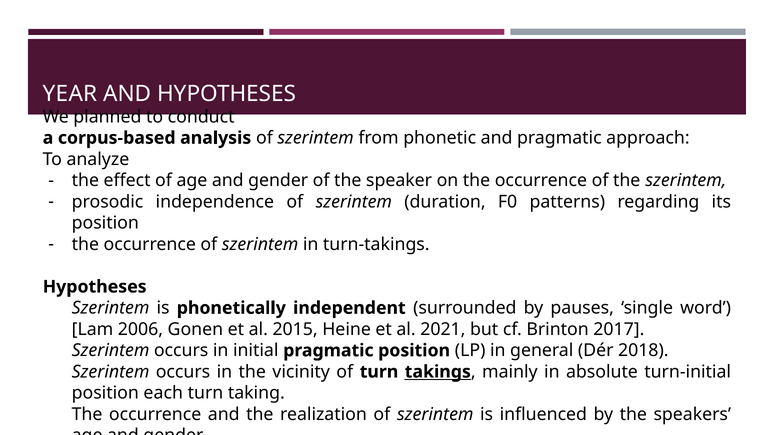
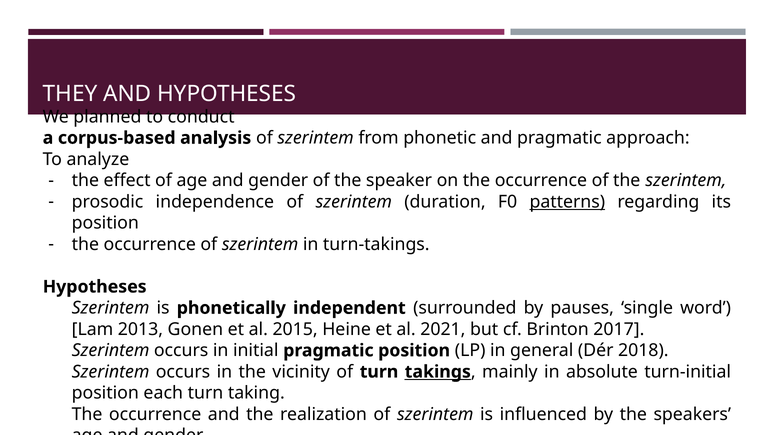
YEAR: YEAR -> THEY (70, 94)
patterns underline: none -> present (567, 202)
2006: 2006 -> 2013 (140, 330)
